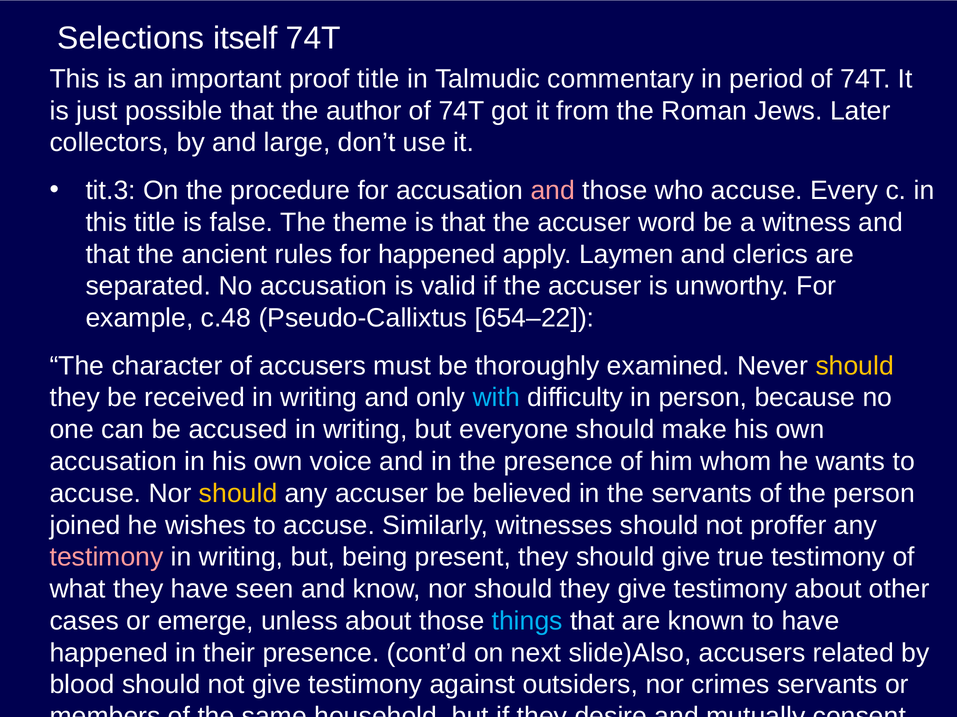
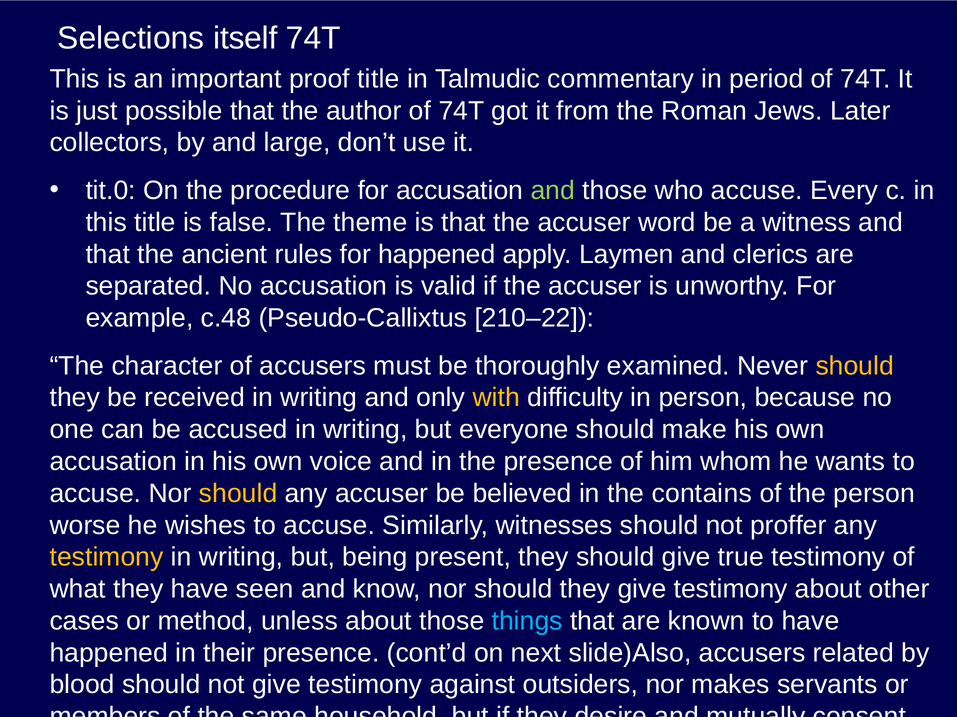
tit.3: tit.3 -> tit.0 (111, 191)
and colour: pink -> light green (553, 191)
654–22: 654–22 -> 210–22 (534, 318)
with colour: light blue -> yellow (496, 398)
the servants: servants -> contains (702, 494)
joined: joined -> worse (85, 526)
testimony colour: pink -> yellow (107, 558)
emerge: emerge -> method (206, 622)
crimes: crimes -> makes (731, 685)
